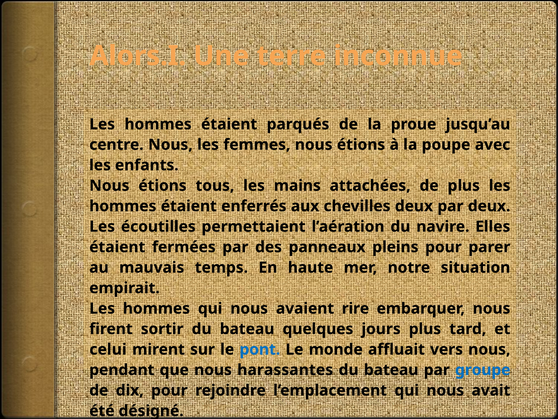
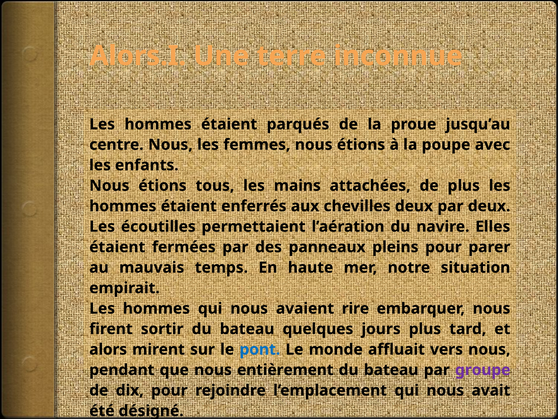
celui: celui -> alors (108, 349)
harassantes: harassantes -> entièrement (285, 370)
groupe colour: blue -> purple (483, 370)
